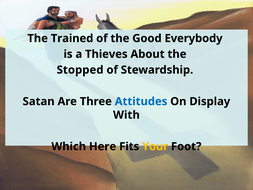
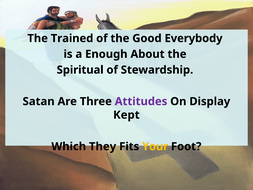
Thieves: Thieves -> Enough (106, 54)
Stopped: Stopped -> Spiritual (80, 70)
Attitudes colour: blue -> purple (141, 101)
With: With -> Kept (126, 115)
Here: Here -> They (103, 146)
